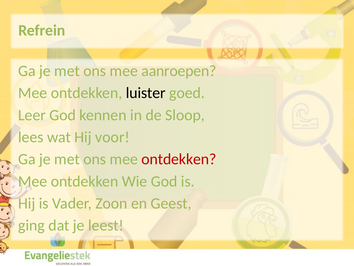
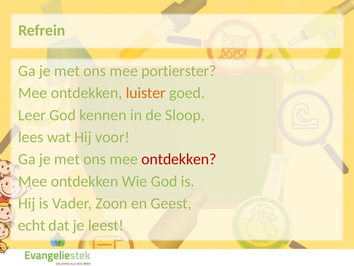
aanroepen: aanroepen -> portierster (179, 71)
luister colour: black -> orange (146, 93)
ging: ging -> echt (32, 225)
